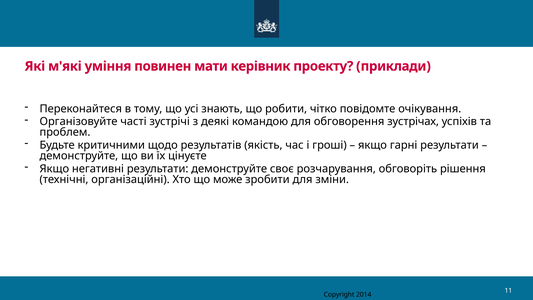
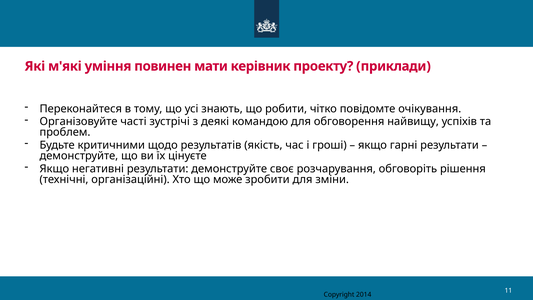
зустрічах: зустрічах -> найвищу (413, 121)
